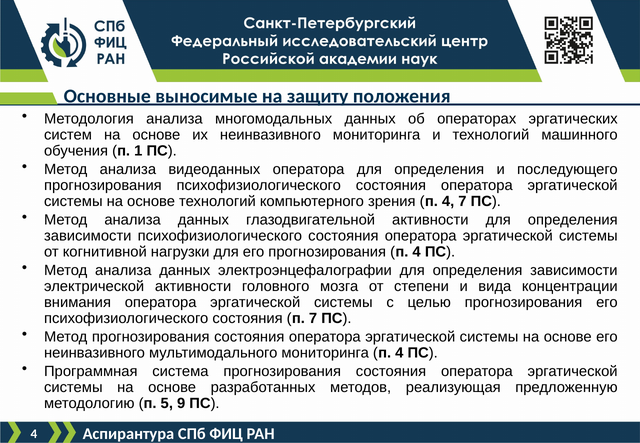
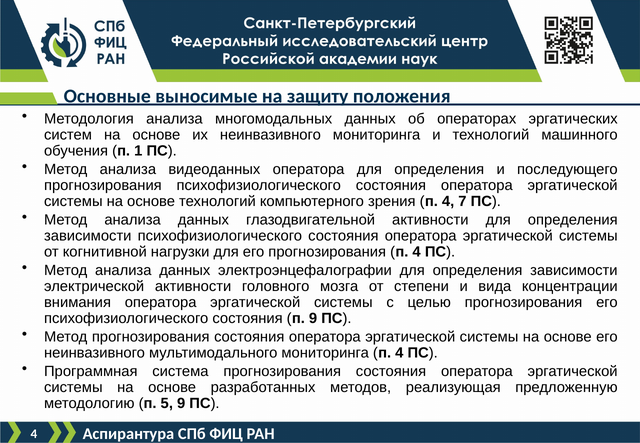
п 7: 7 -> 9 (313, 318)
